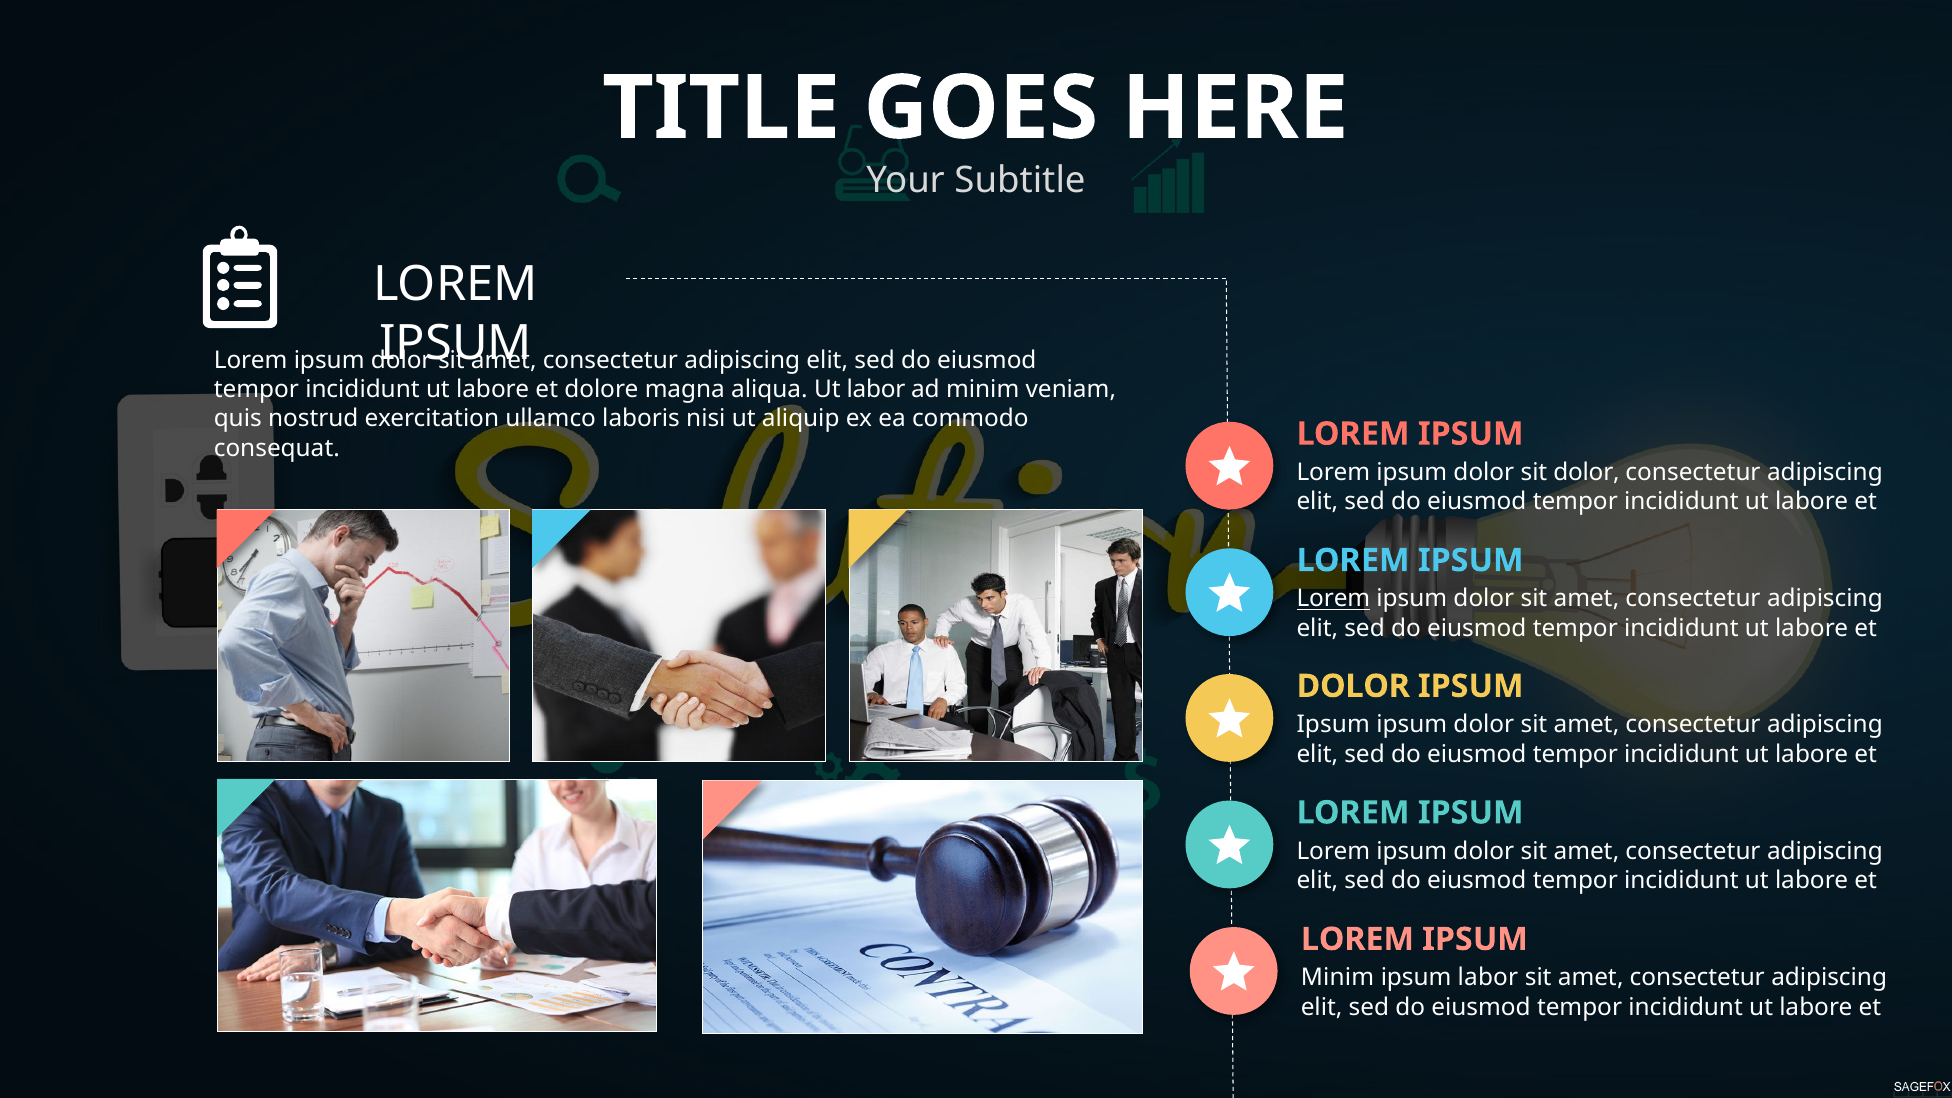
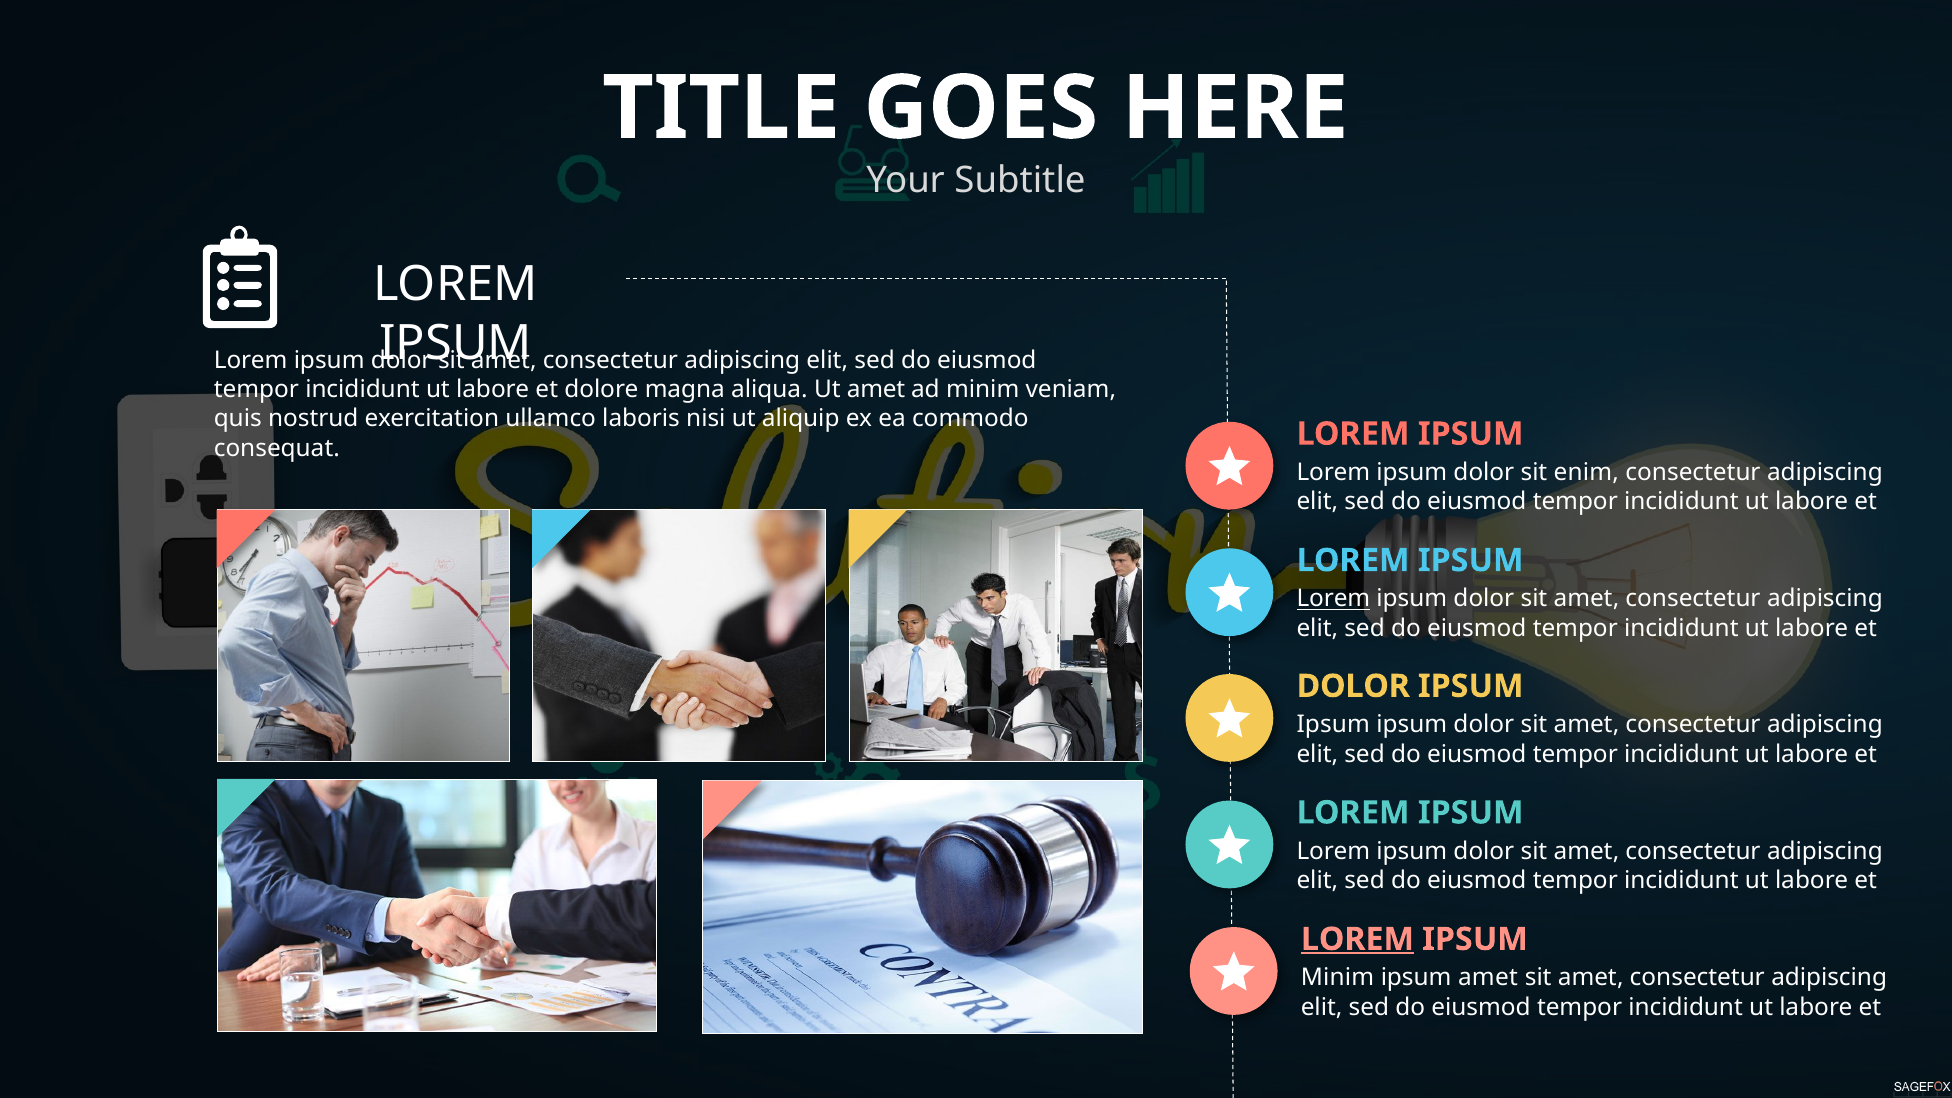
Ut labor: labor -> amet (876, 389)
sit dolor: dolor -> enim (1586, 472)
LOREM underline: none -> present (1357, 939)
ipsum labor: labor -> amet (1488, 978)
